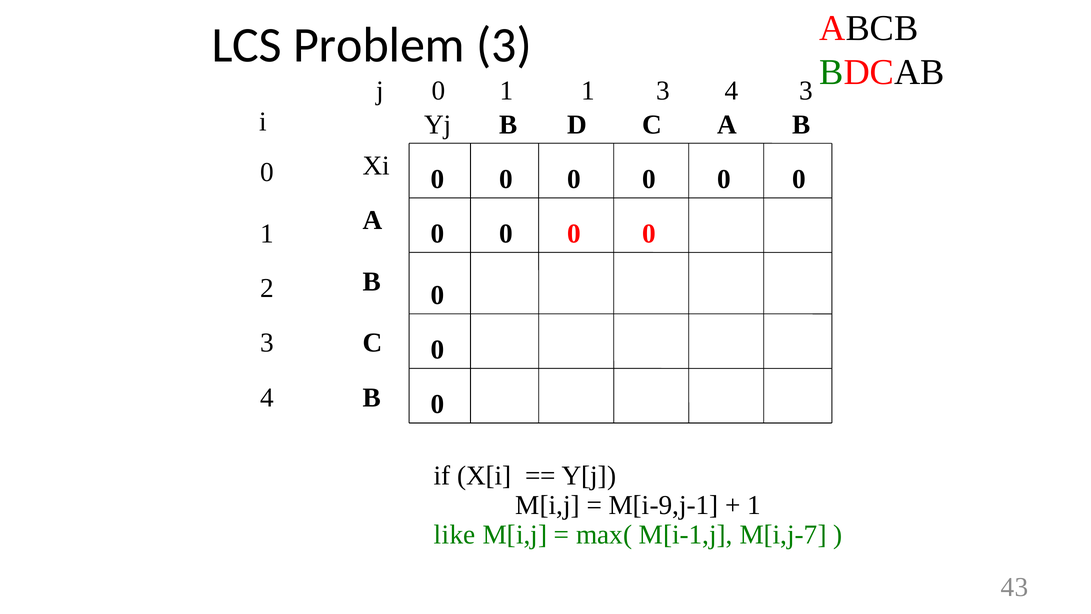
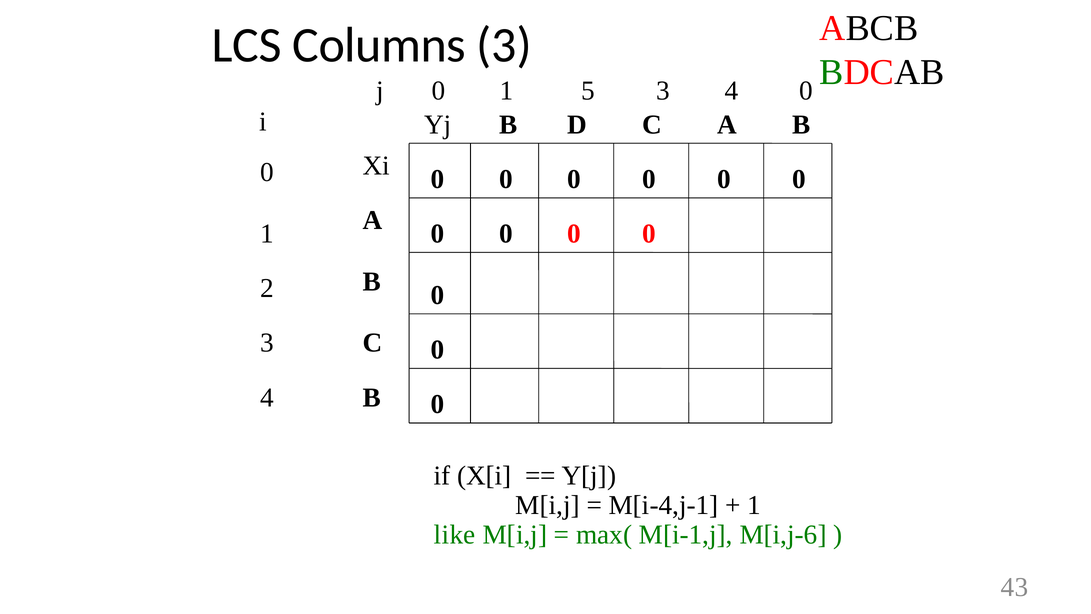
Problem: Problem -> Columns (379, 45)
1 1: 1 -> 5 (588, 90)
4 3: 3 -> 0 (806, 90)
M[i-9,j-1: M[i-9,j-1 -> M[i-4,j-1 (664, 505)
M[i,j-7: M[i,j-7 -> M[i,j-6 (783, 534)
